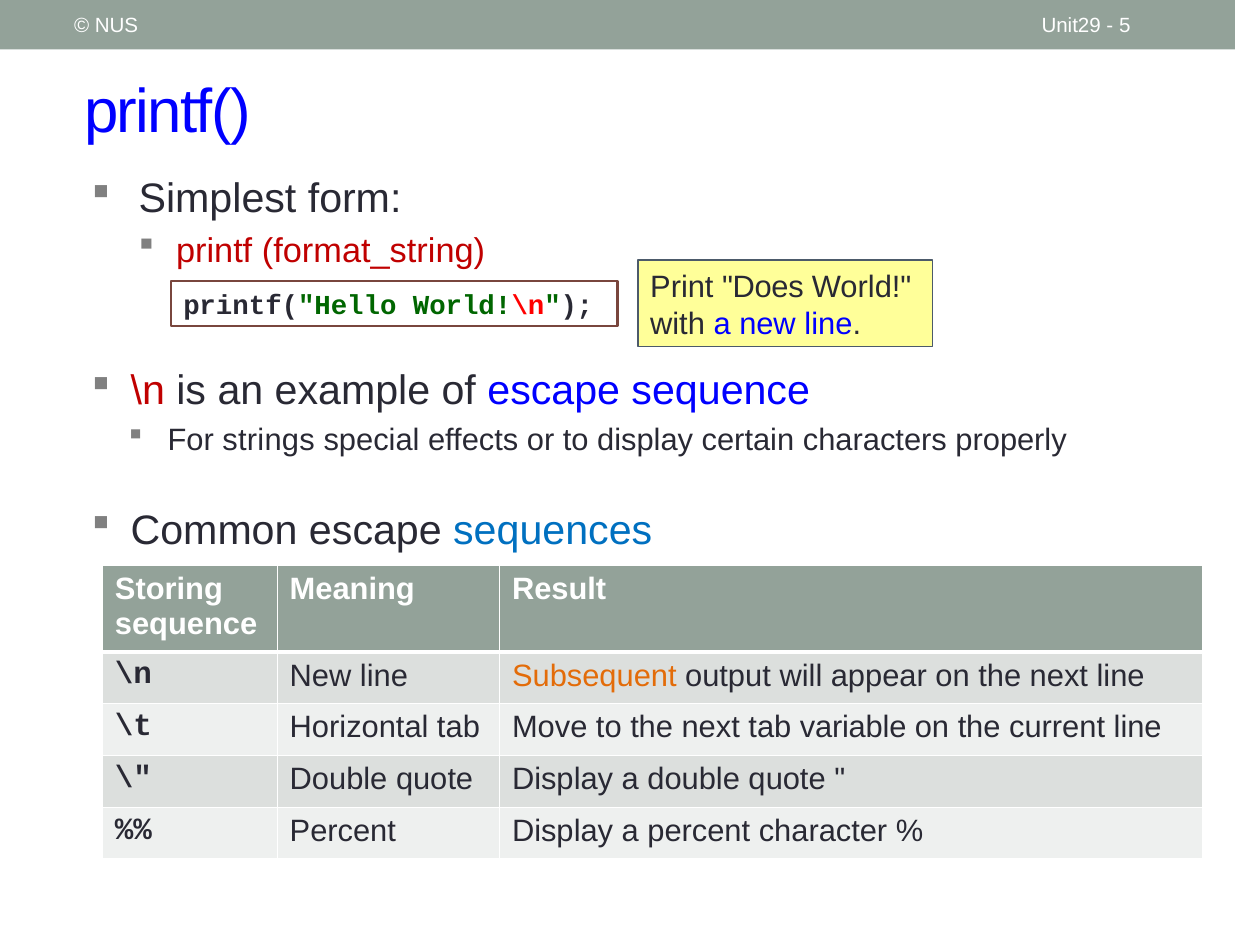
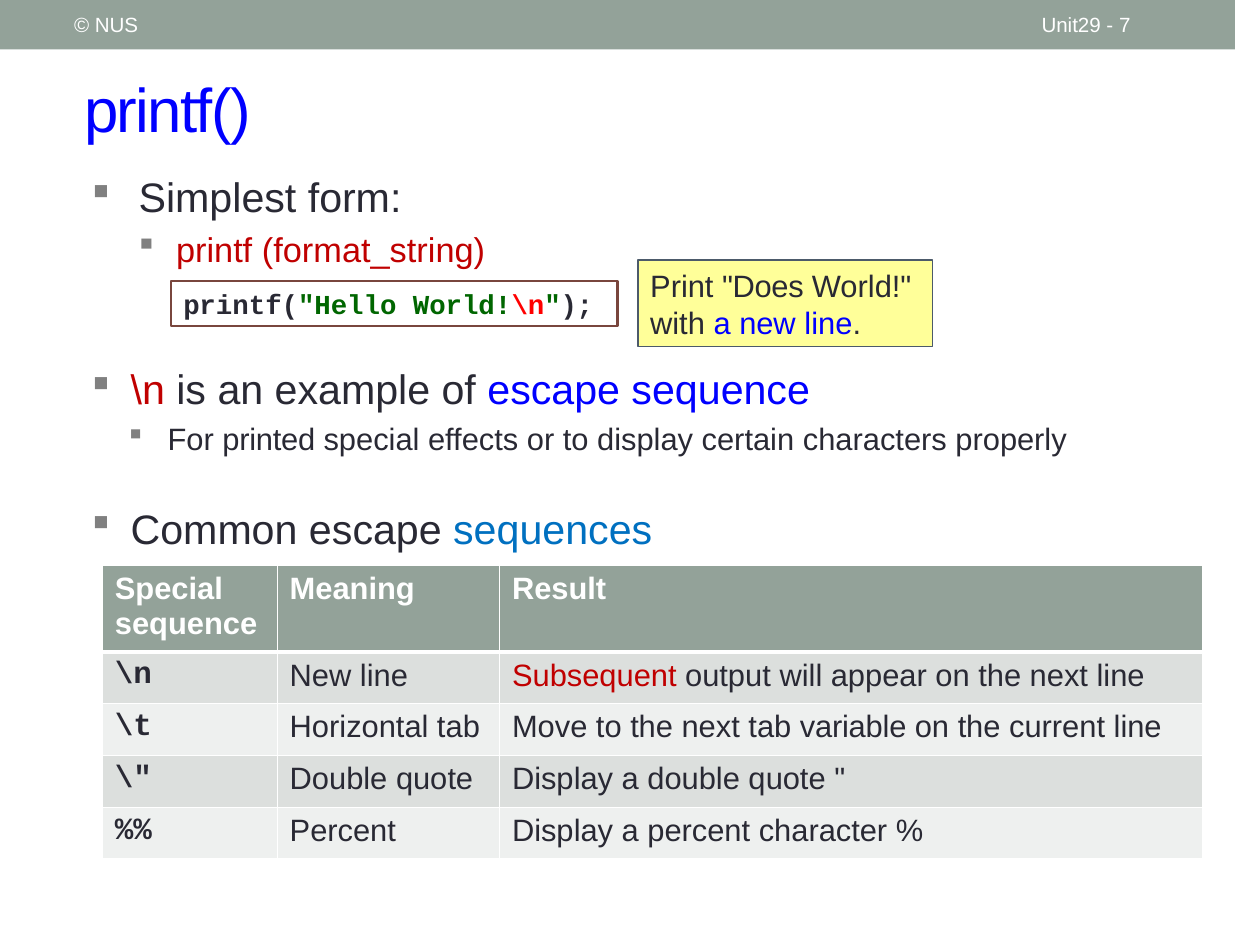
5: 5 -> 7 (1125, 26)
strings: strings -> printed (269, 440)
Storing: Storing -> Special (169, 590)
Subsequent colour: orange -> red (594, 676)
